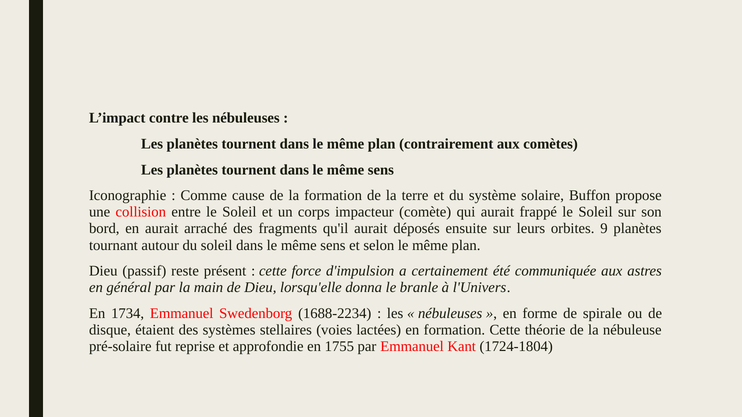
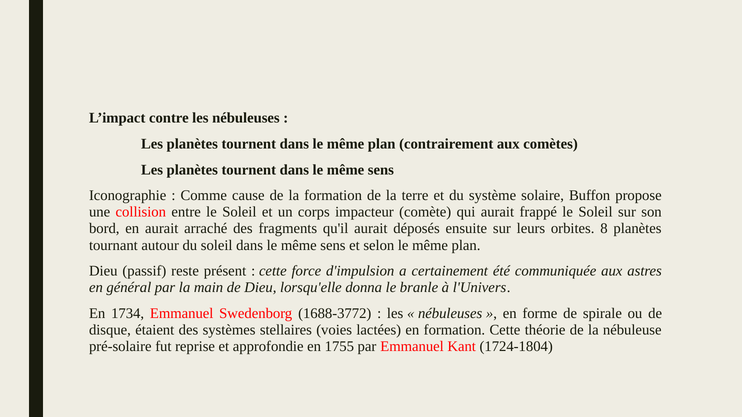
9: 9 -> 8 (604, 229)
1688-2234: 1688-2234 -> 1688-3772 (335, 314)
